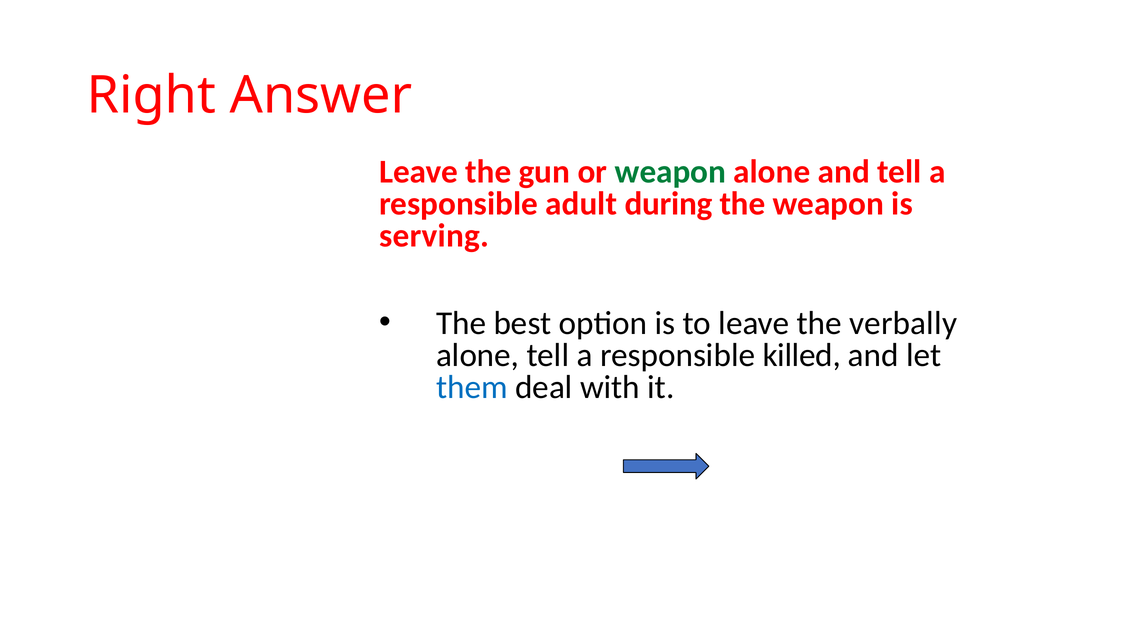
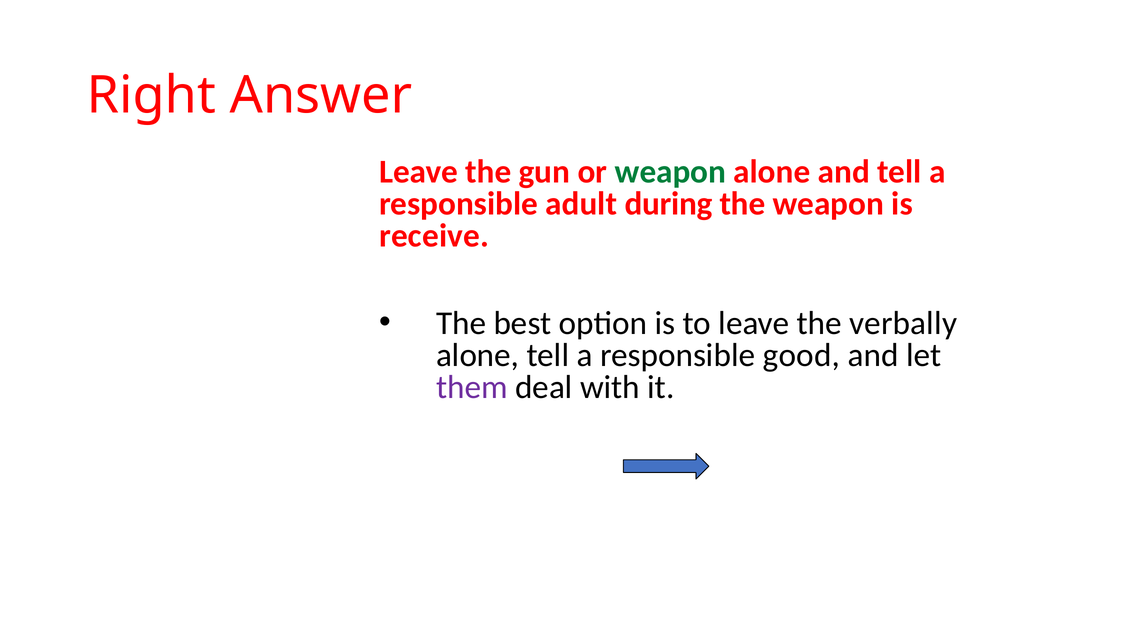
serving: serving -> receive (434, 236)
killed: killed -> good (801, 355)
them colour: blue -> purple (472, 387)
